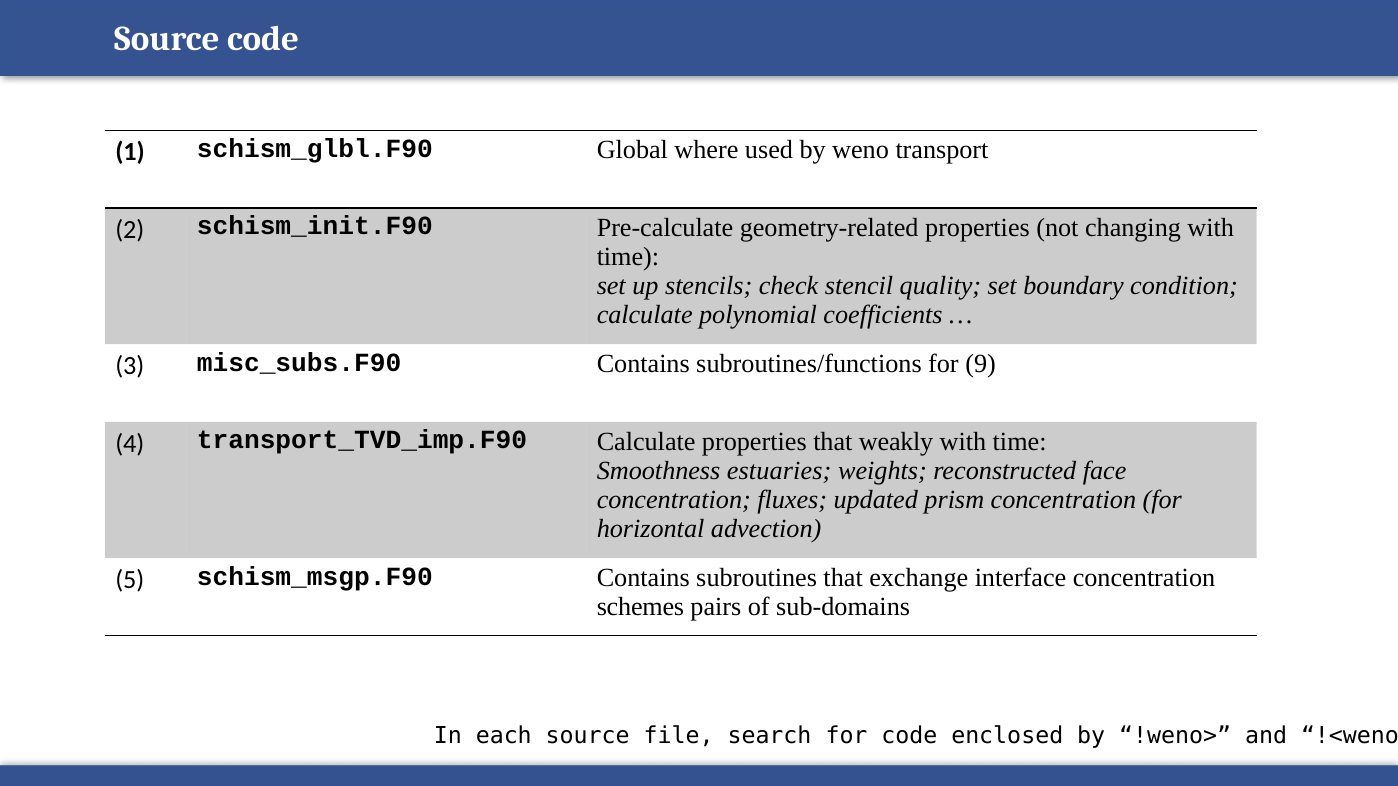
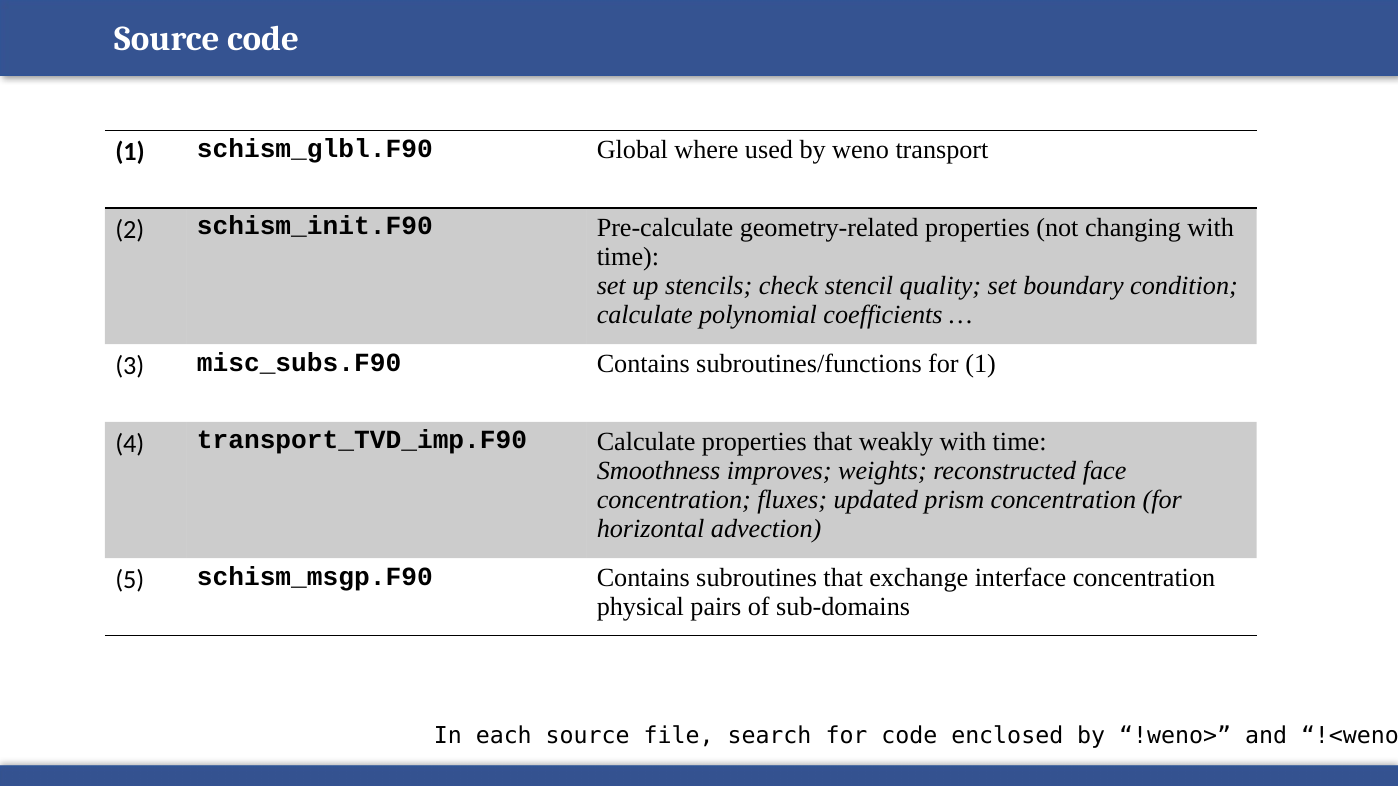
for 9: 9 -> 1 (981, 364)
estuaries: estuaries -> improves (779, 471)
schemes: schemes -> physical (640, 607)
